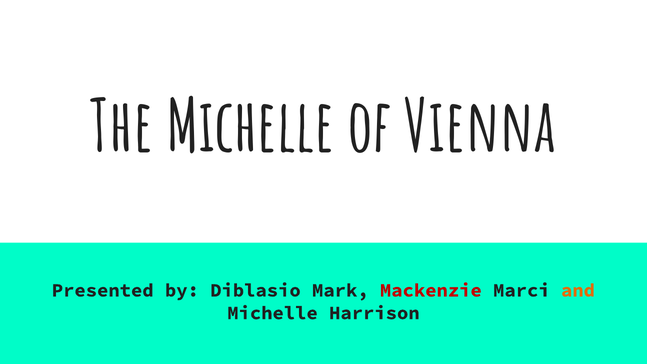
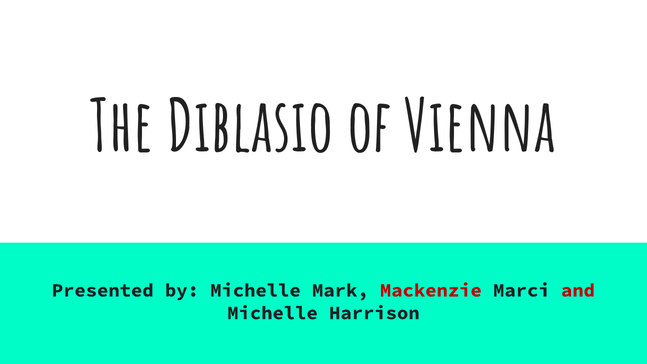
The Michelle: Michelle -> Diblasio (250, 128)
by Diblasio: Diblasio -> Michelle (255, 290)
and colour: orange -> red (578, 290)
